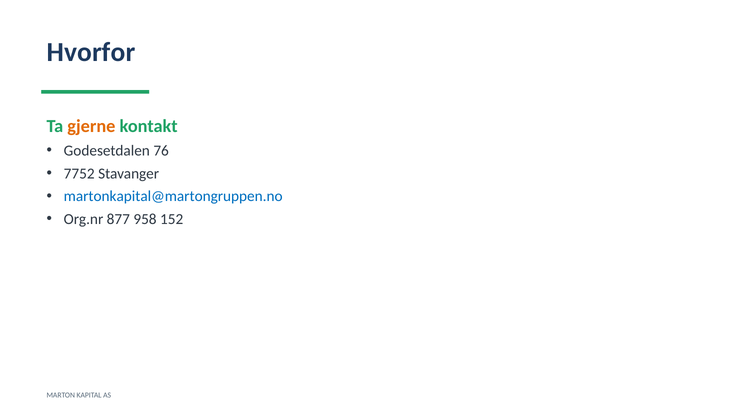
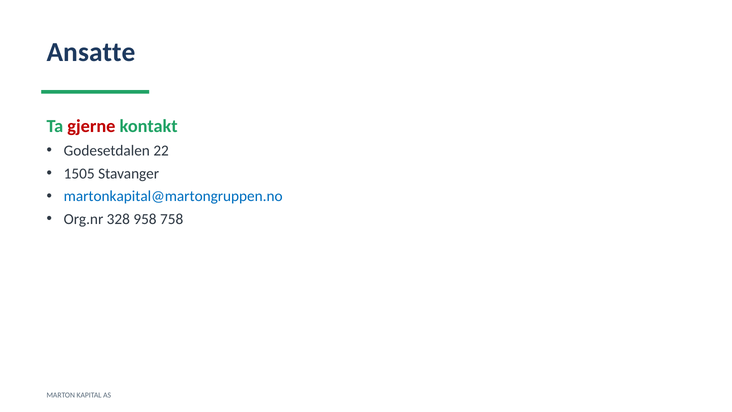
Hvorfor: Hvorfor -> Ansatte (91, 52)
gjerne colour: orange -> red (91, 126)
76: 76 -> 22 (161, 151)
7752: 7752 -> 1505 (79, 173)
877: 877 -> 328 (118, 219)
152: 152 -> 758 (172, 219)
